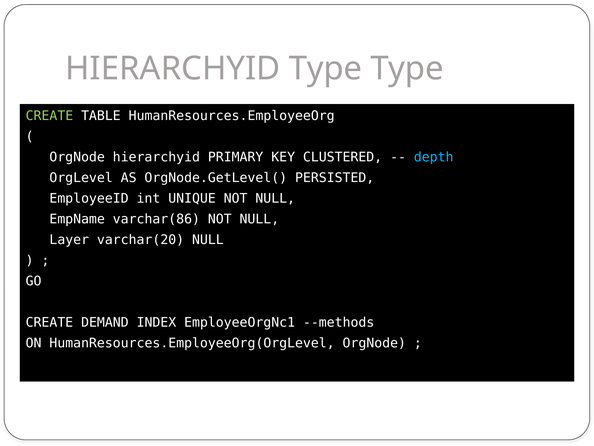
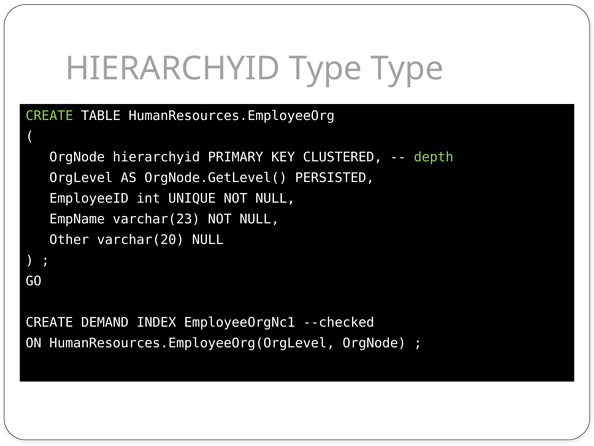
depth colour: light blue -> light green (434, 157)
varchar(86: varchar(86 -> varchar(23 (156, 219)
Layer: Layer -> Other (69, 239)
--methods: --methods -> --checked (339, 322)
